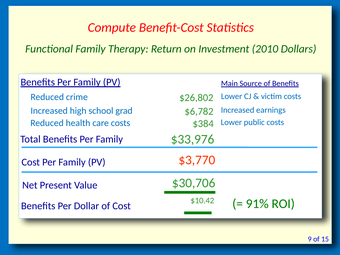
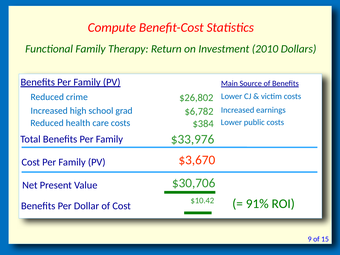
$3,770: $3,770 -> $3,670 (197, 160)
